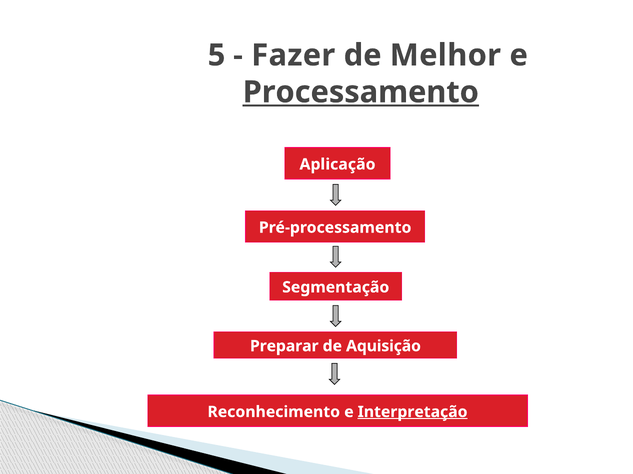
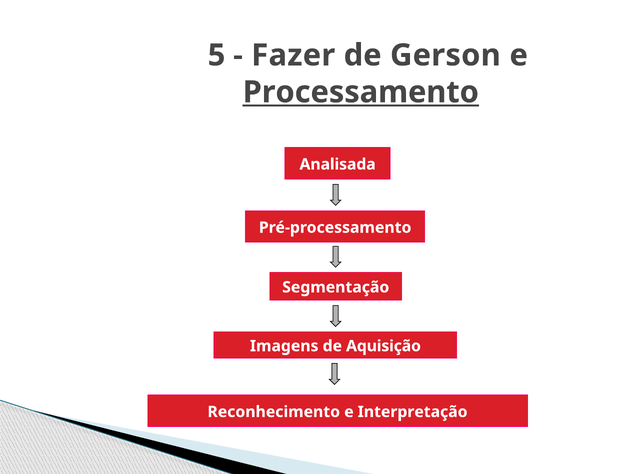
Melhor: Melhor -> Gerson (445, 55)
Aplicação: Aplicação -> Analisada (338, 165)
Preparar: Preparar -> Imagens (284, 347)
Interpretação underline: present -> none (413, 413)
